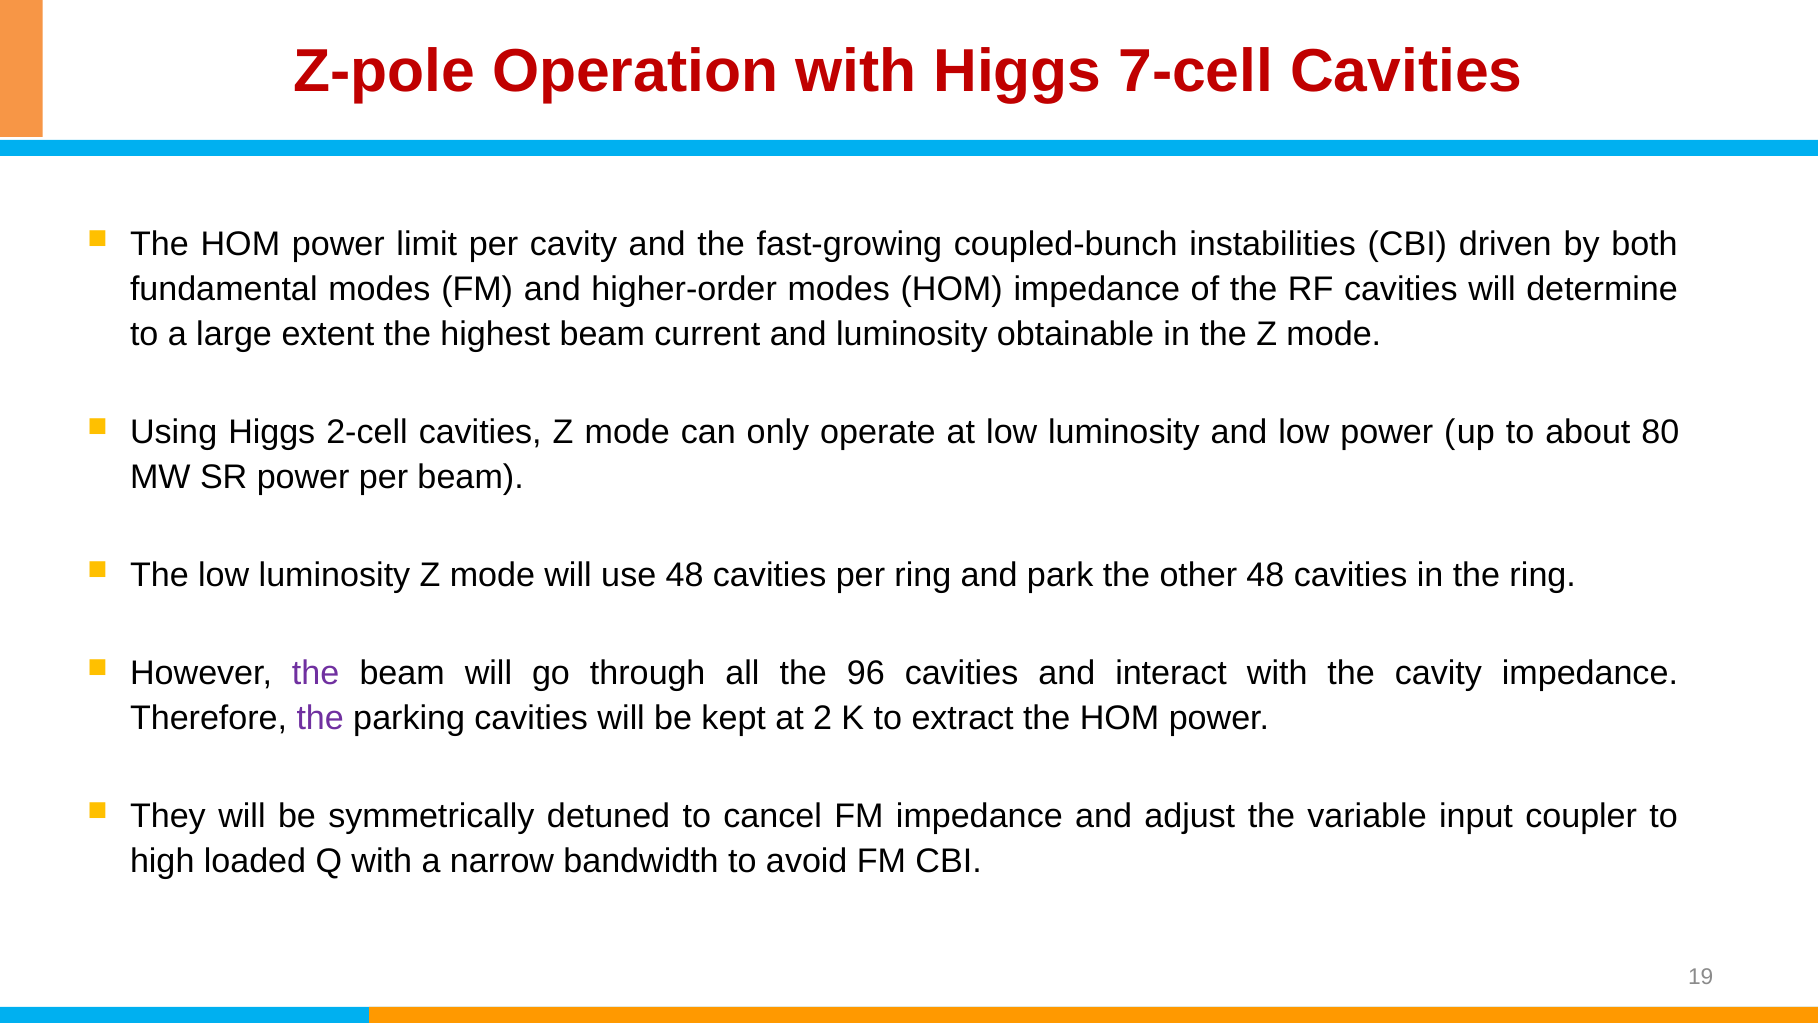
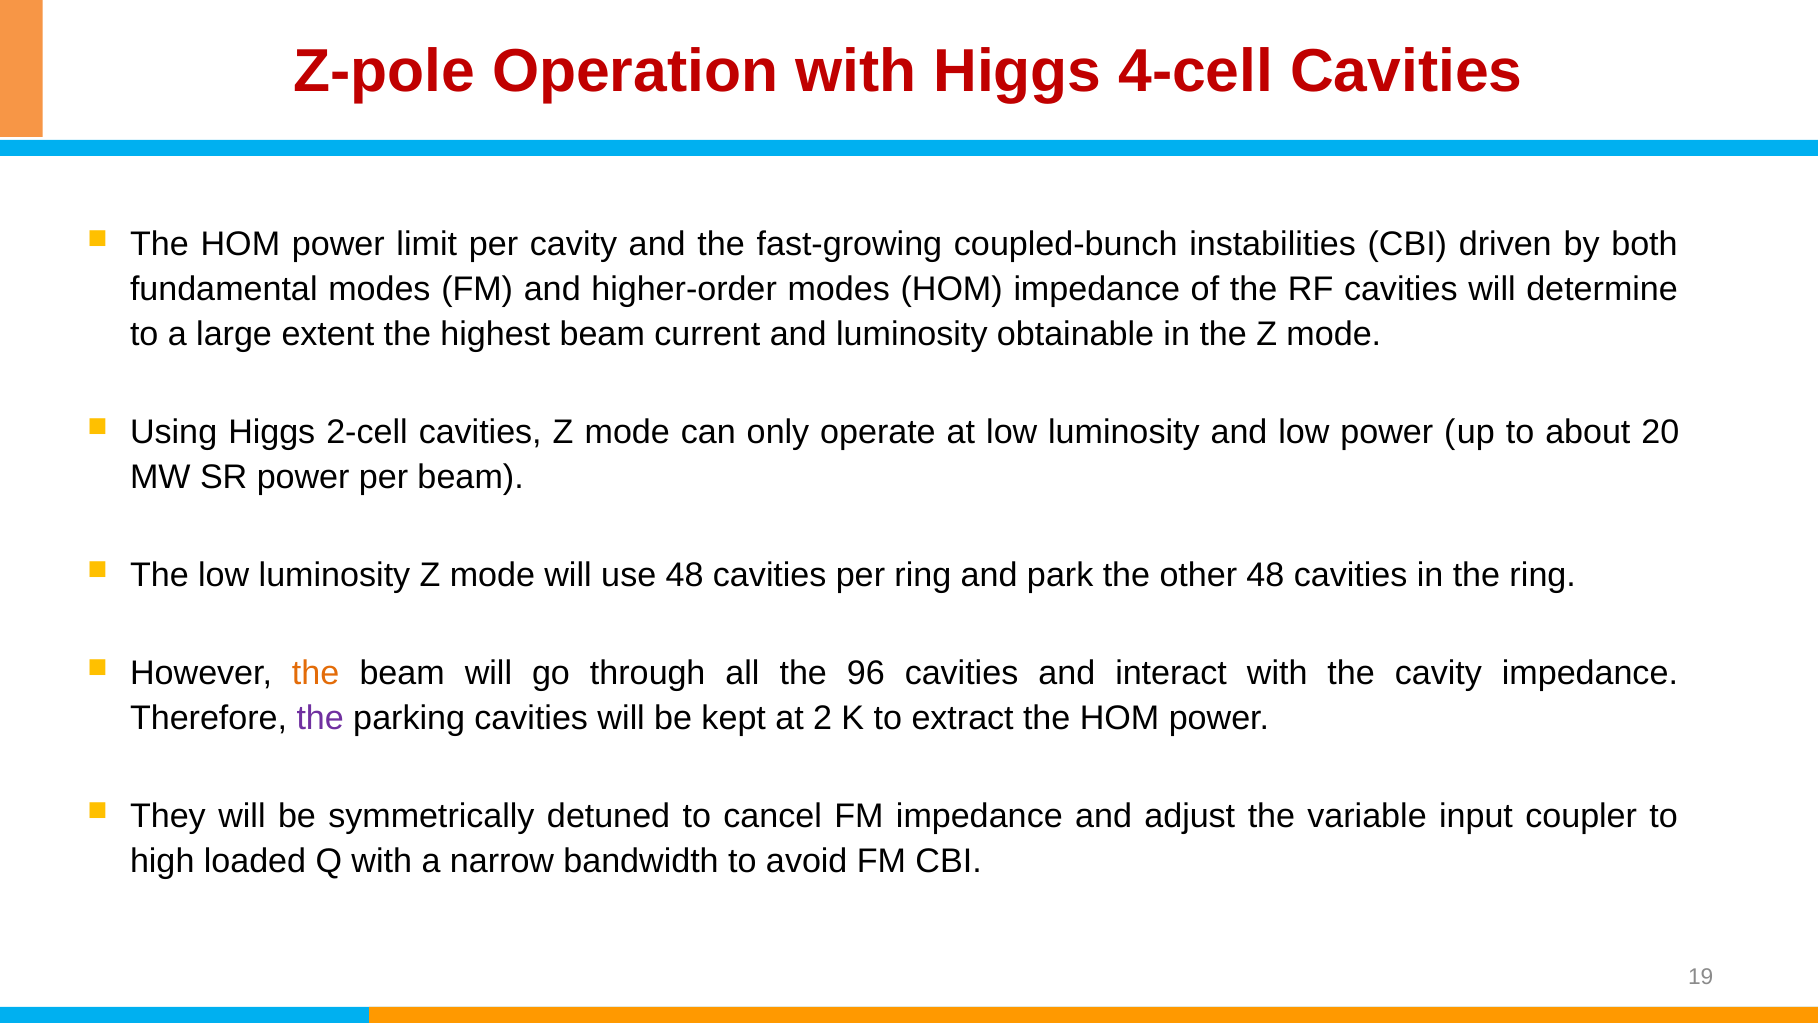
7-cell: 7-cell -> 4-cell (1196, 72)
80: 80 -> 20 (1660, 432)
the colour: purple -> orange (316, 673)
